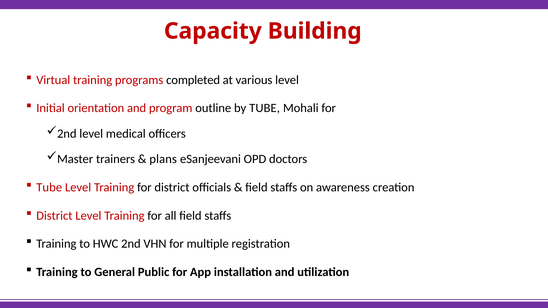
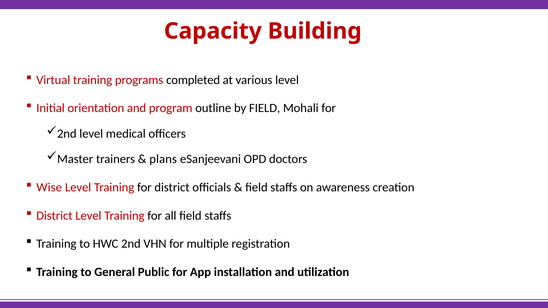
by TUBE: TUBE -> FIELD (265, 108)
Tube: Tube -> Wise (49, 187)
